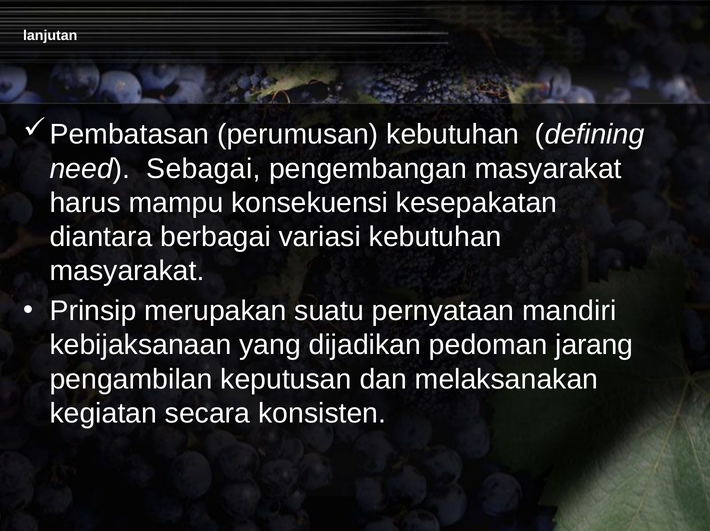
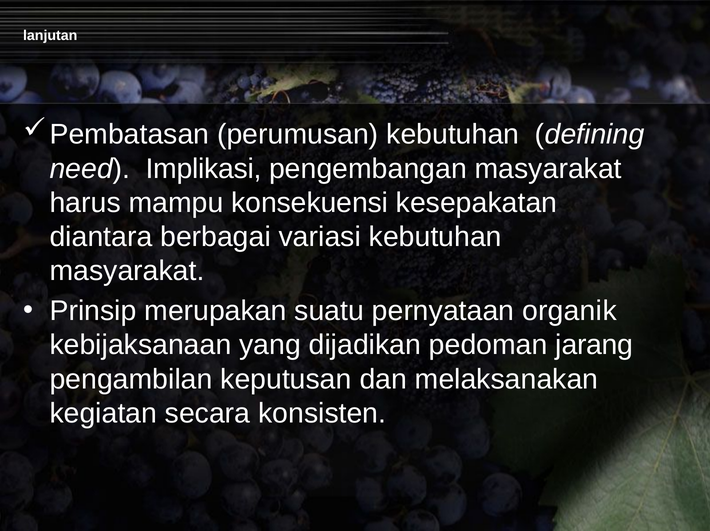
Sebagai: Sebagai -> Implikasi (204, 169)
mandiri: mandiri -> organik (569, 311)
